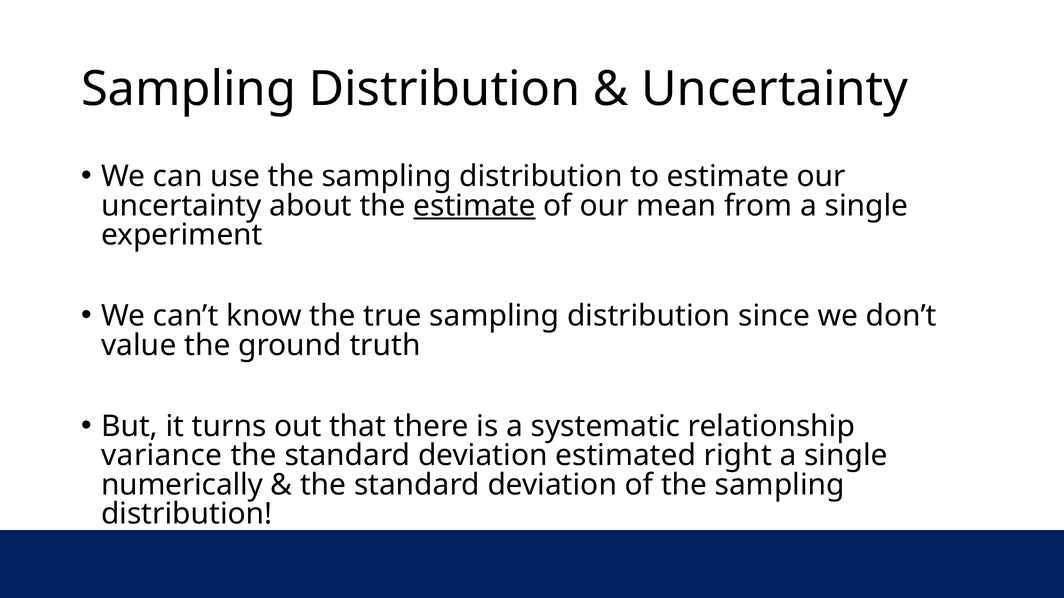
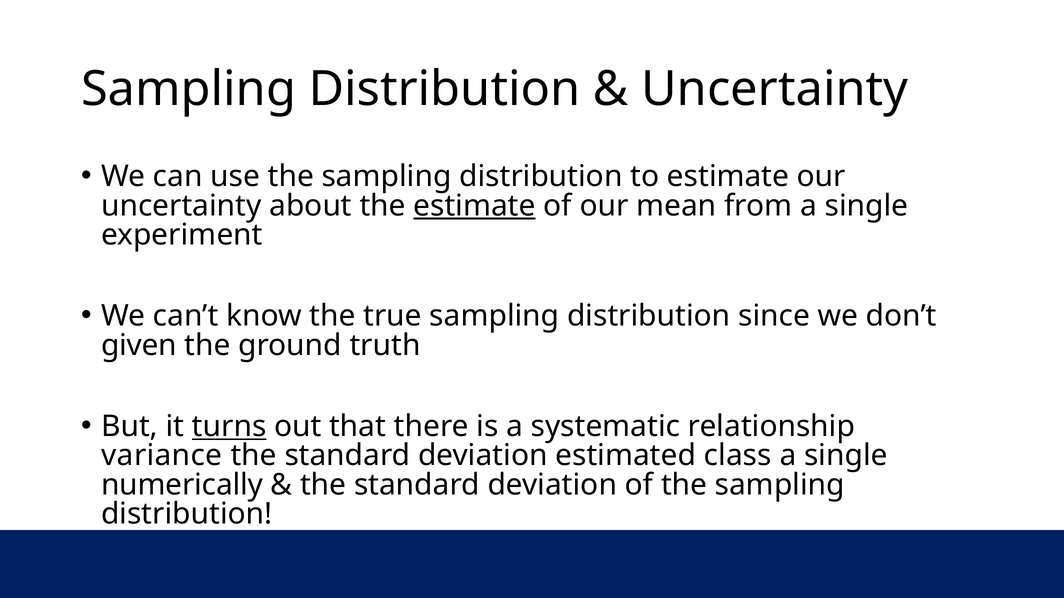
value: value -> given (139, 345)
turns underline: none -> present (229, 427)
right: right -> class (738, 456)
